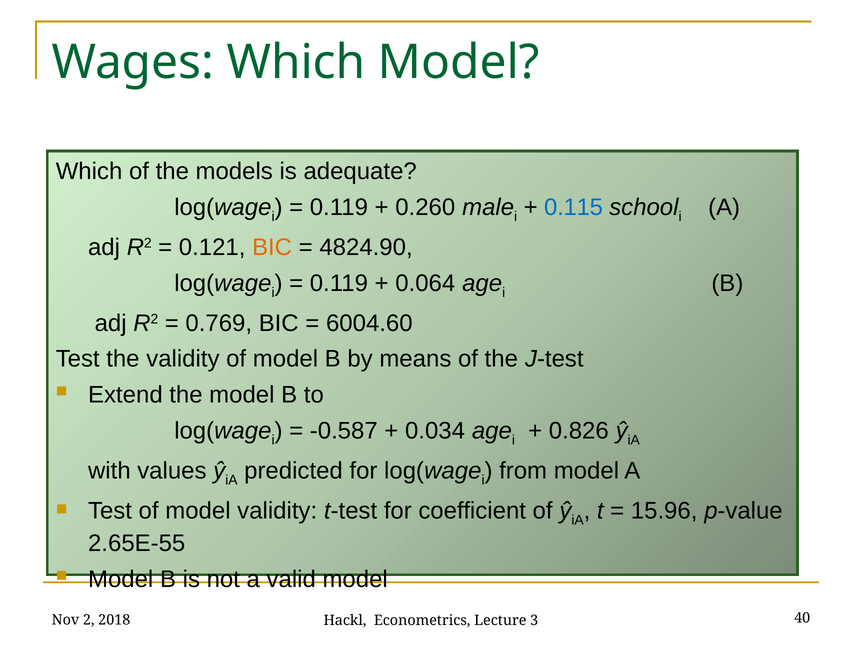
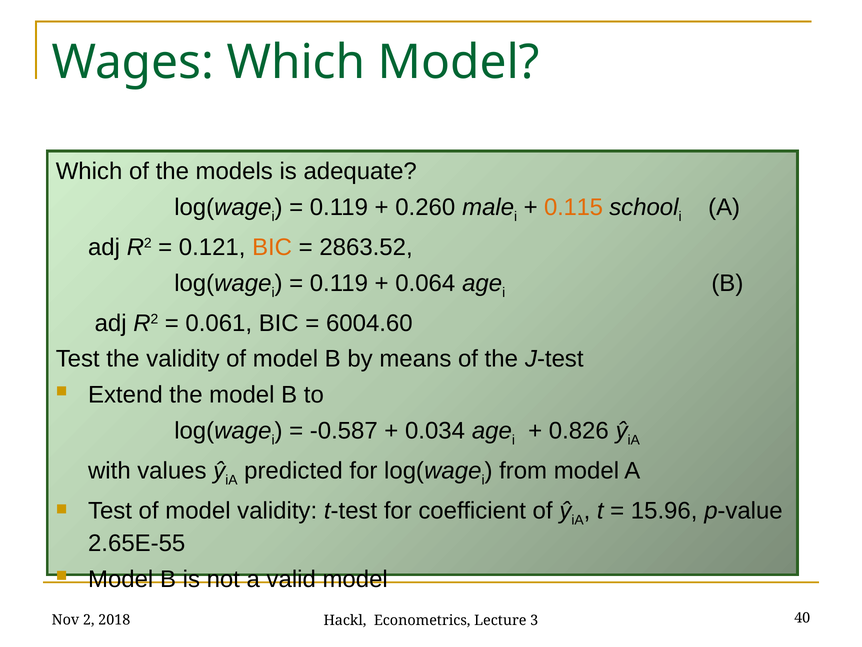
0.115 colour: blue -> orange (574, 207)
4824.90: 4824.90 -> 2863.52 (366, 247)
0.769: 0.769 -> 0.061 (219, 323)
